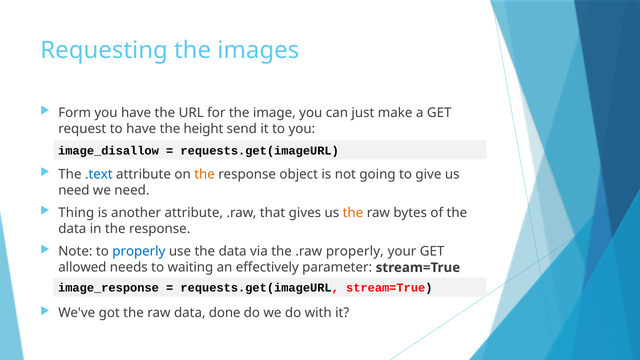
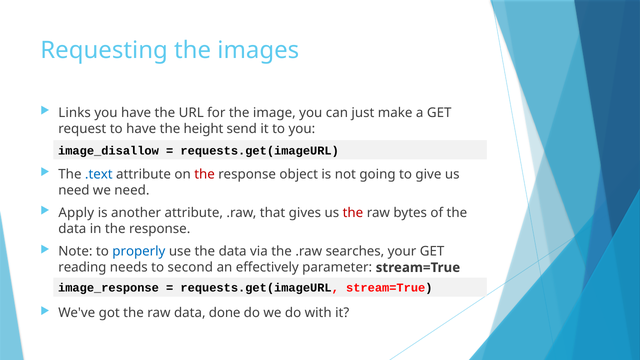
Form: Form -> Links (75, 113)
the colour: orange -> red (205, 174)
Thing: Thing -> Apply (76, 213)
the colour: orange -> red (353, 213)
.raw properly: properly -> searches (355, 252)
allowed: allowed -> reading (82, 268)
waiting: waiting -> second (190, 268)
